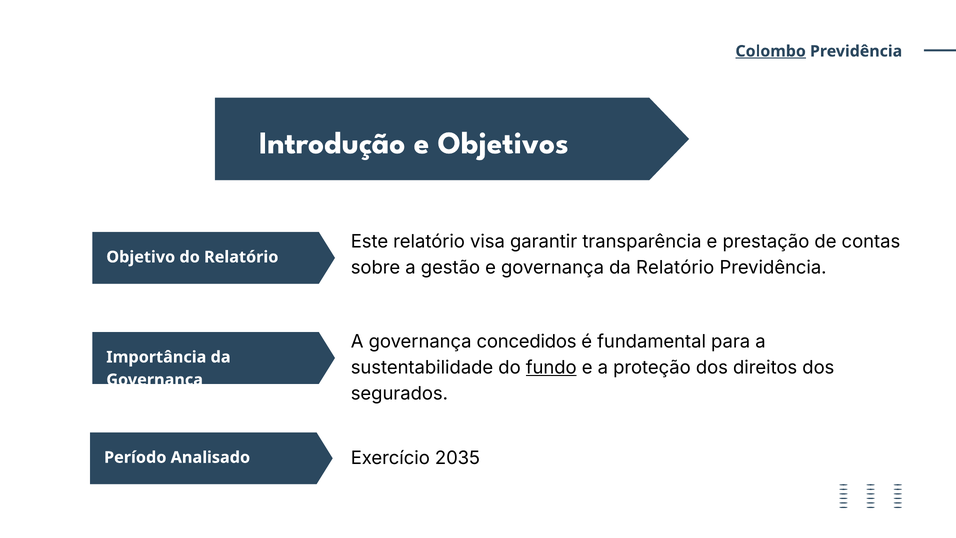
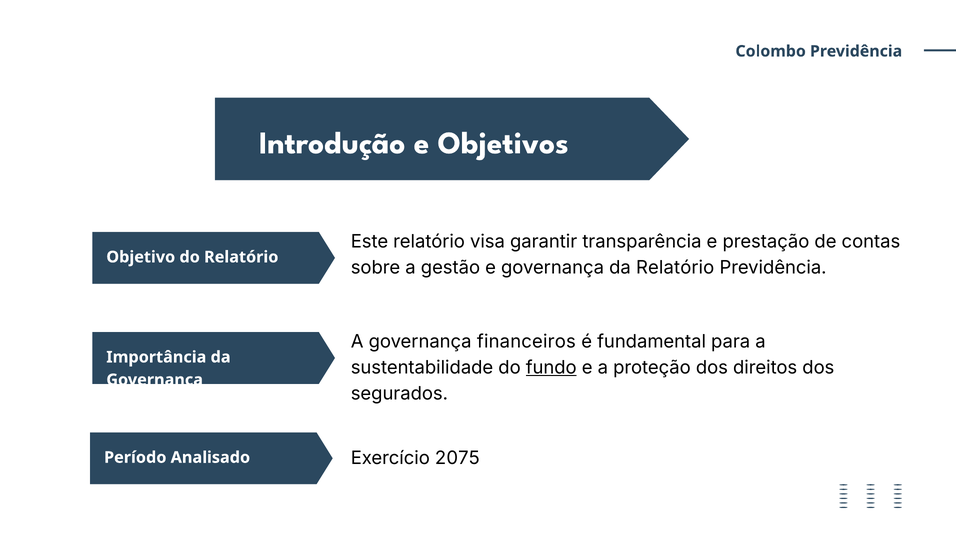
Colombo underline: present -> none (771, 51)
concedidos: concedidos -> financeiros (526, 342)
2035: 2035 -> 2075 (457, 458)
